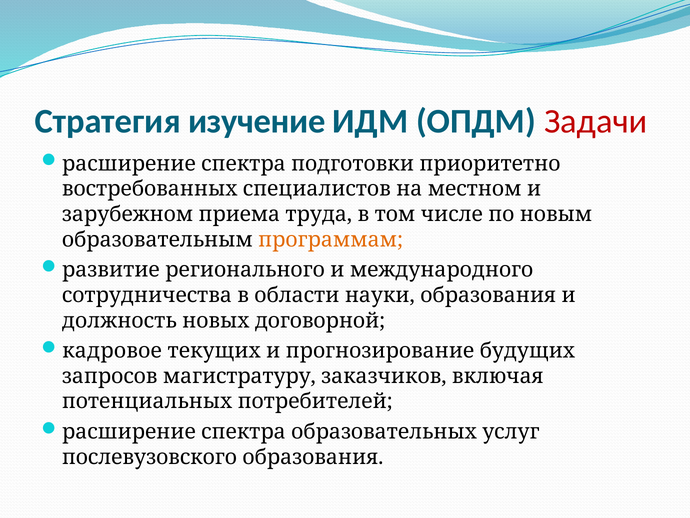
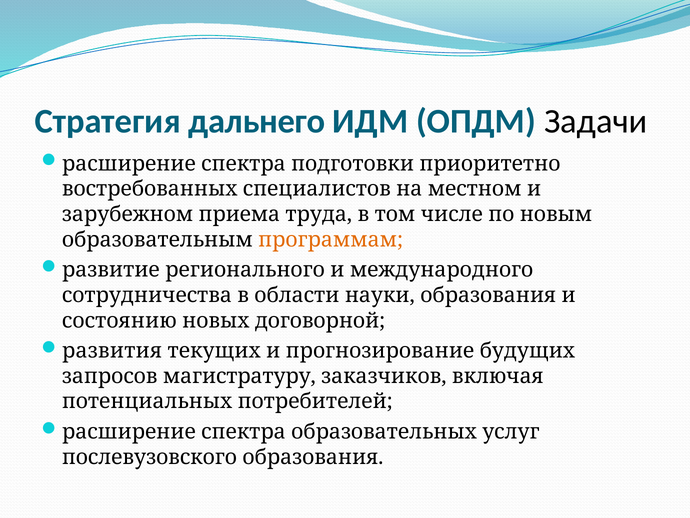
изучение: изучение -> дальнего (257, 121)
Задачи colour: red -> black (596, 121)
должность: должность -> состоянию (119, 320)
кадровое: кадровое -> развития (112, 351)
